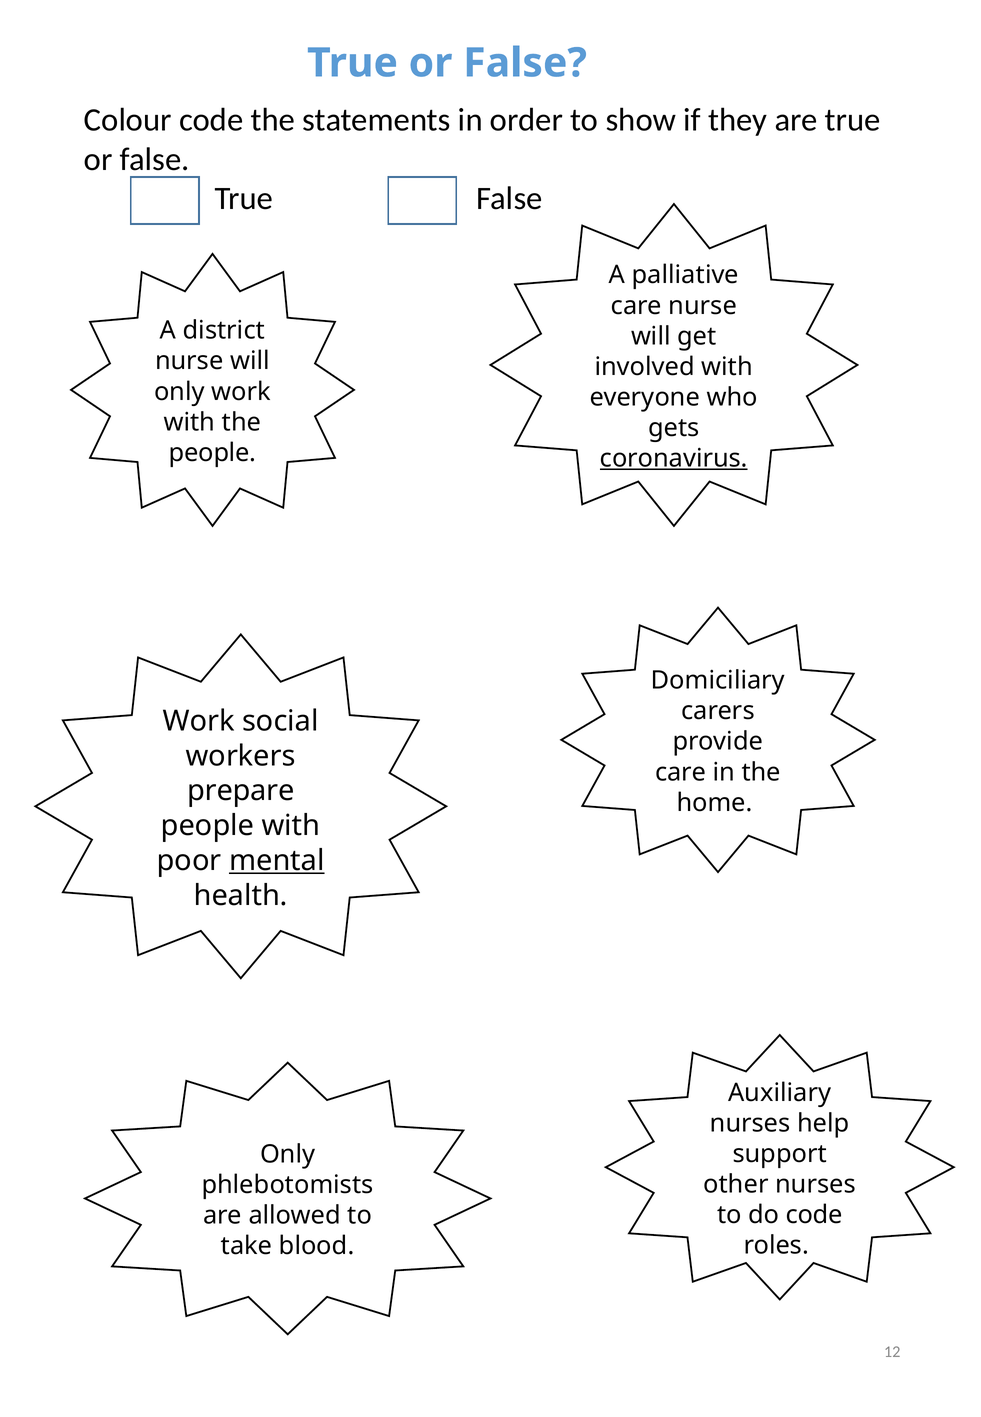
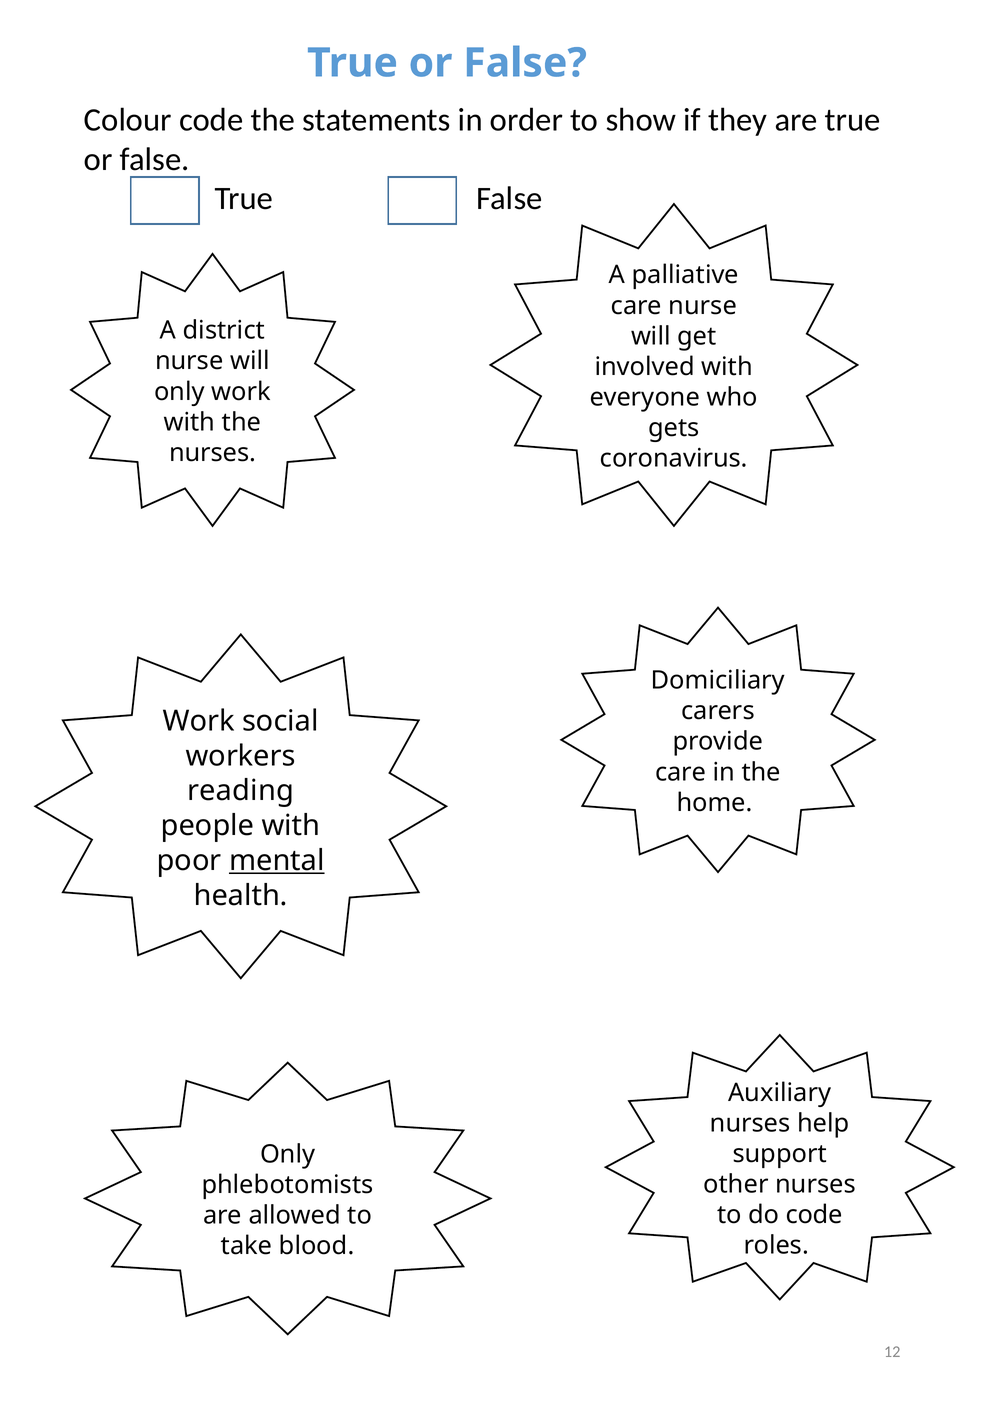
people: people -> nurses (213, 453)
coronavirus underline: present -> none (674, 458)
prepare: prepare -> reading (241, 791)
